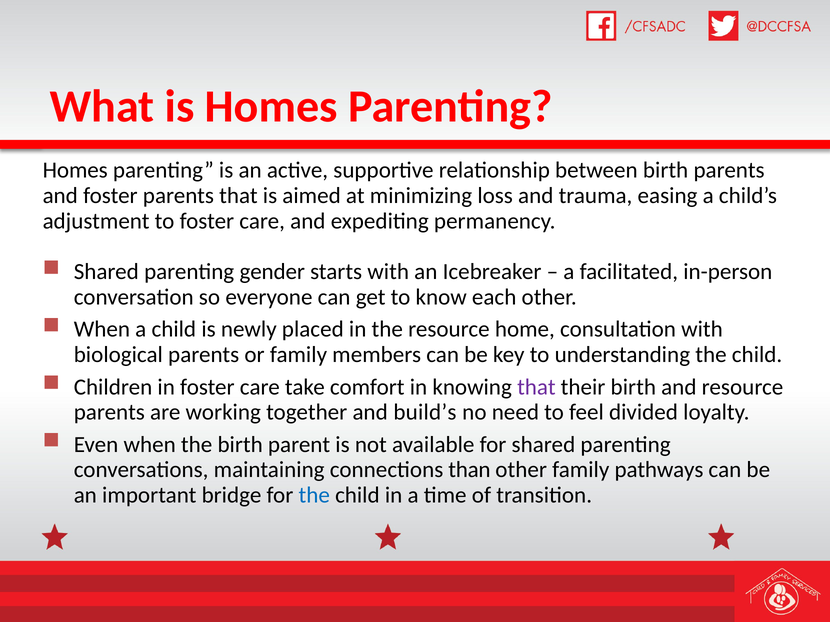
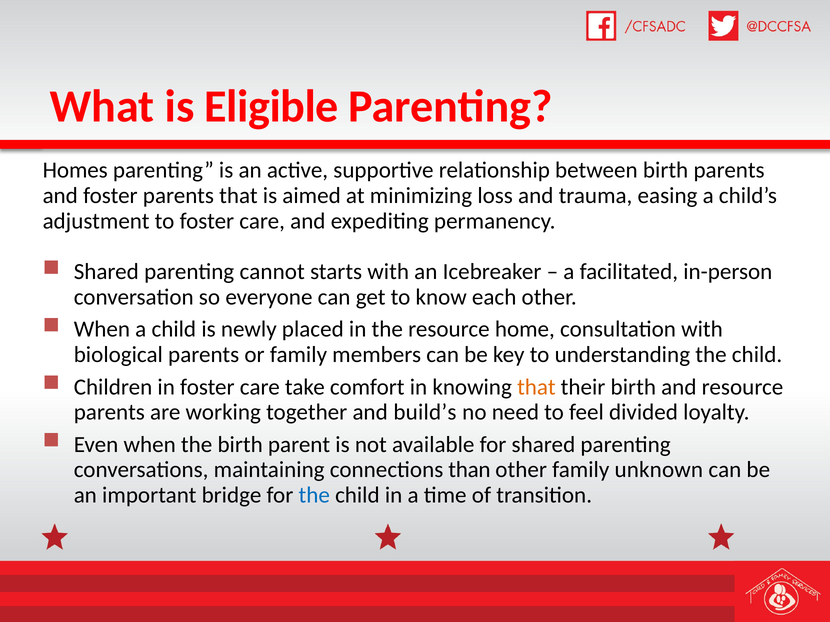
is Homes: Homes -> Eligible (272, 107)
gender: gender -> cannot (272, 272)
that colour: purple -> orange (536, 387)
pathways: pathways -> unknown (659, 470)
